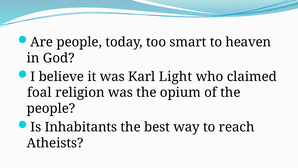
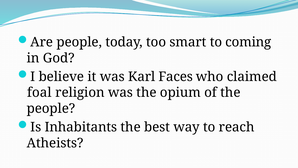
heaven: heaven -> coming (248, 42)
Light: Light -> Faces (176, 76)
